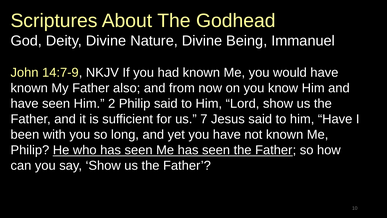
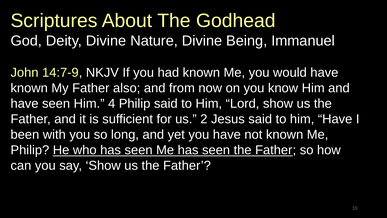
2: 2 -> 4 (112, 103)
7: 7 -> 2 (204, 119)
